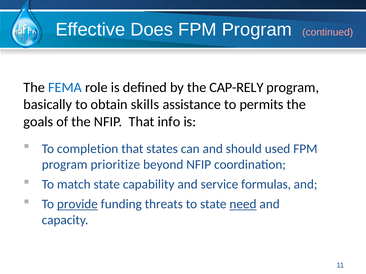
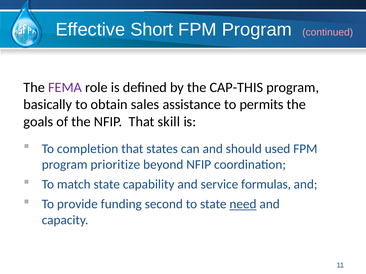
Does: Does -> Short (152, 30)
FEMA colour: blue -> purple (65, 88)
CAP-RELY: CAP-RELY -> CAP-THIS (236, 88)
skills: skills -> sales (145, 105)
info: info -> skill (169, 122)
provide underline: present -> none (77, 205)
threats: threats -> second (164, 205)
